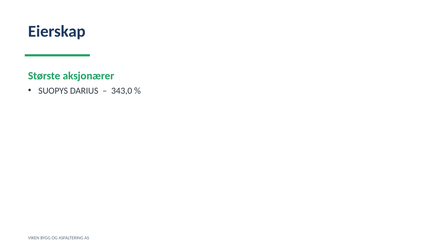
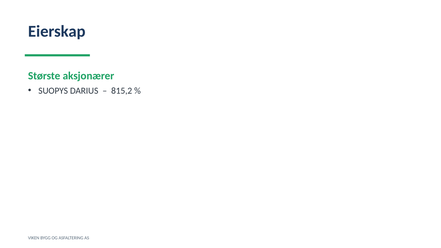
343,0: 343,0 -> 815,2 (122, 91)
